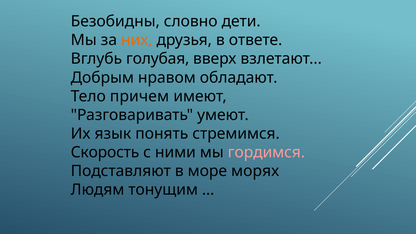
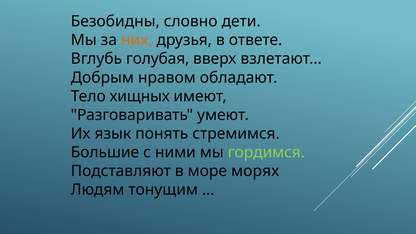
причем: причем -> хищных (140, 96)
Скорость: Скорость -> Большие (105, 152)
гордимся colour: pink -> light green (266, 152)
